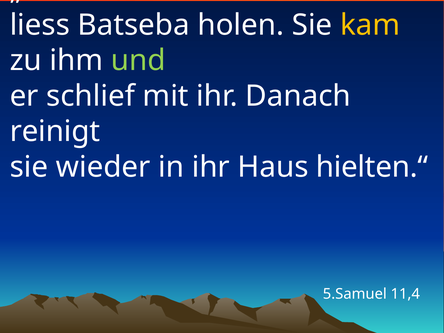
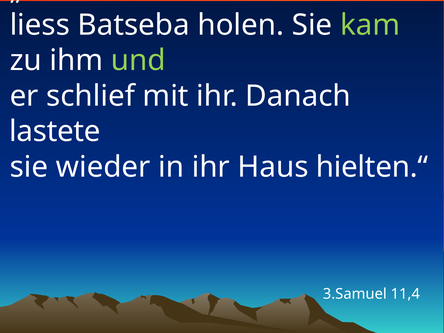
kam colour: yellow -> light green (370, 25)
reinigt: reinigt -> lastete (55, 131)
5.Samuel: 5.Samuel -> 3.Samuel (355, 294)
